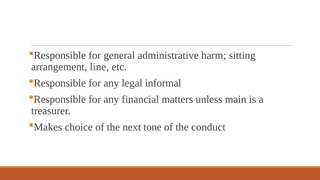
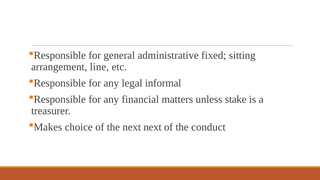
harm: harm -> fixed (214, 55)
main: main -> stake (236, 99)
next tone: tone -> next (153, 127)
